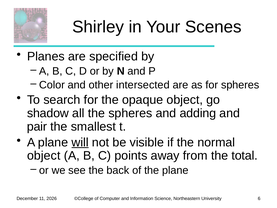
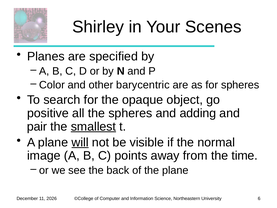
intersected: intersected -> barycentric (143, 85)
shadow: shadow -> positive (48, 113)
smallest underline: none -> present (93, 126)
object: object -> image (44, 155)
total: total -> time (245, 155)
